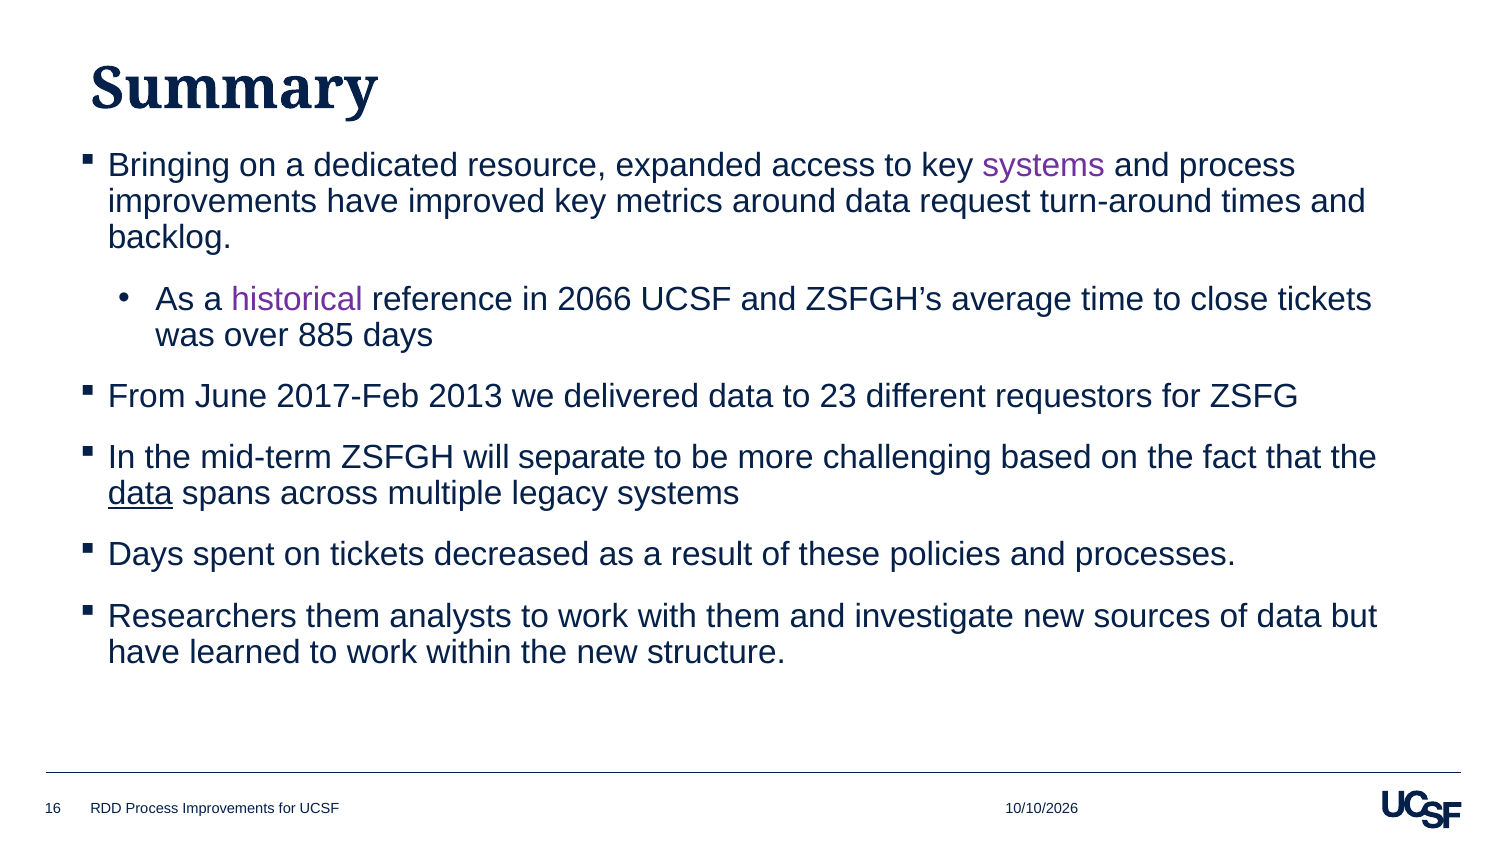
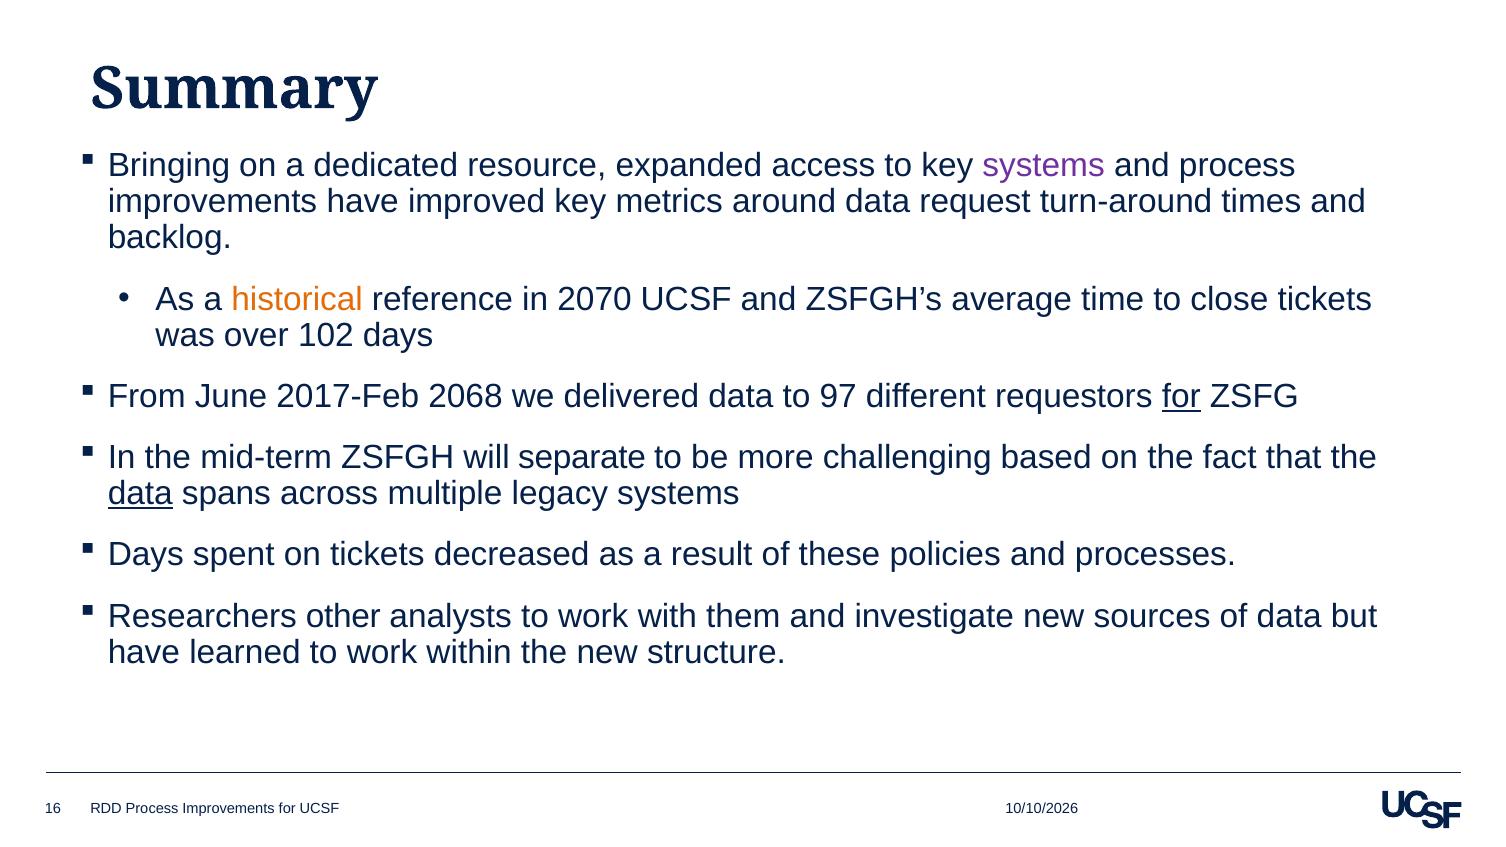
historical colour: purple -> orange (297, 299)
2066: 2066 -> 2070 (595, 299)
885: 885 -> 102 (326, 335)
2013: 2013 -> 2068 (465, 396)
23: 23 -> 97 (838, 396)
for underline: none -> present (1181, 396)
Researchers them: them -> other (343, 616)
